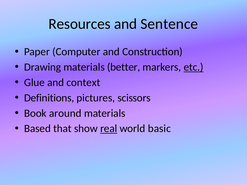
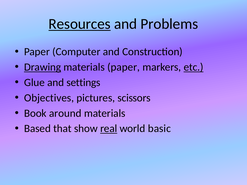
Resources underline: none -> present (80, 24)
Sentence: Sentence -> Problems (169, 24)
Drawing underline: none -> present (43, 67)
materials better: better -> paper (124, 67)
context: context -> settings (83, 83)
Definitions: Definitions -> Objectives (49, 98)
